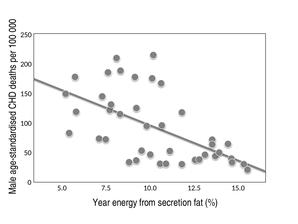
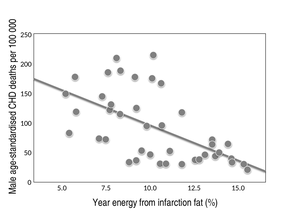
secretion: secretion -> infarction (175, 202)
